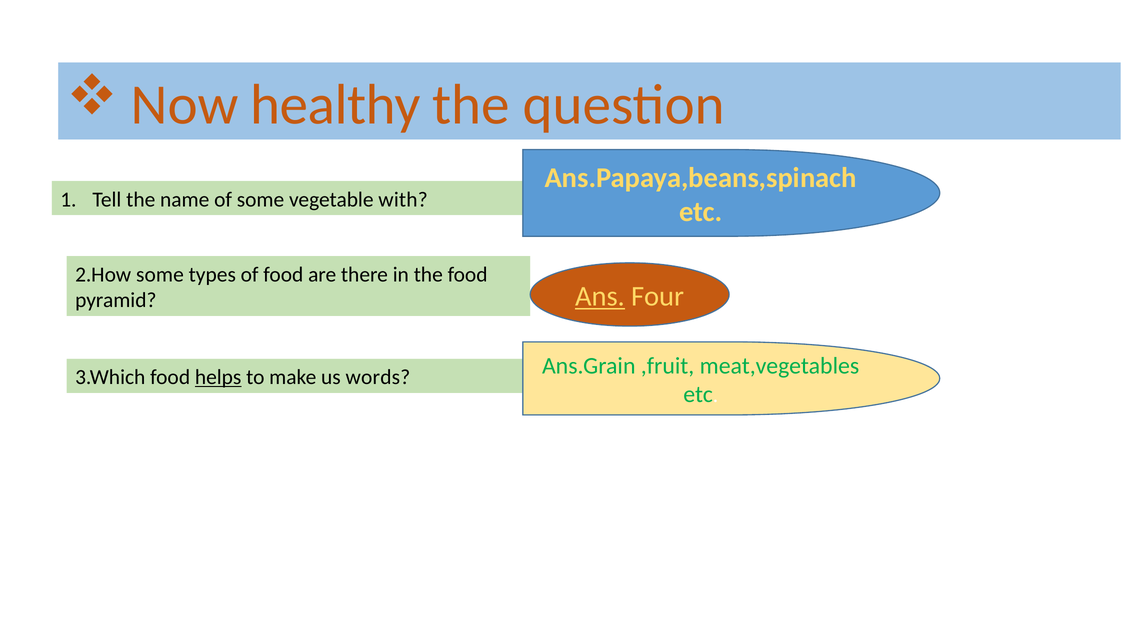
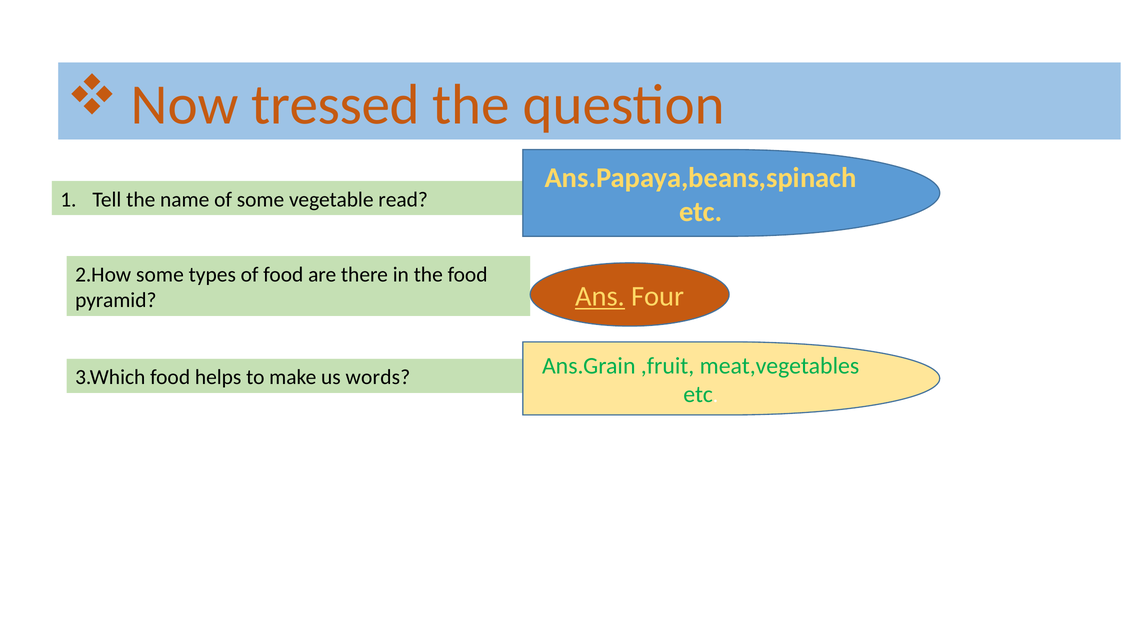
healthy: healthy -> tressed (336, 105)
with: with -> read (403, 199)
helps underline: present -> none (218, 377)
